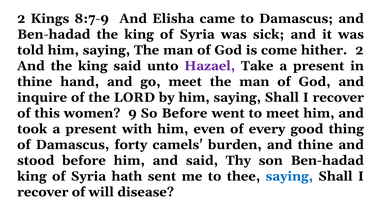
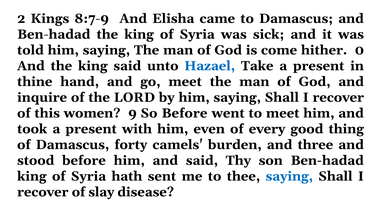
hither 2: 2 -> 0 (359, 50)
Hazael colour: purple -> blue (210, 66)
and thine: thine -> three (315, 144)
will: will -> slay (101, 191)
